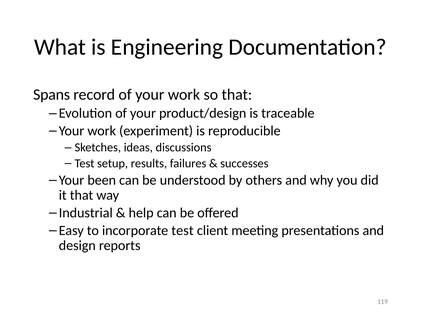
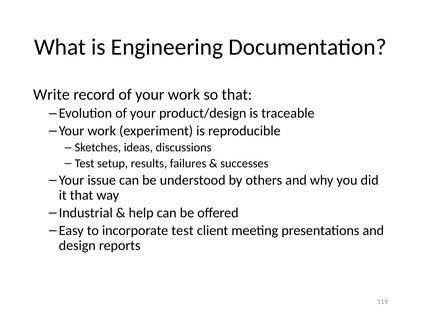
Spans: Spans -> Write (51, 95)
been: been -> issue (102, 180)
